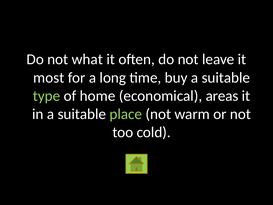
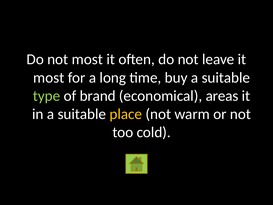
not what: what -> most (87, 59)
home: home -> brand (98, 96)
place colour: light green -> yellow (126, 114)
